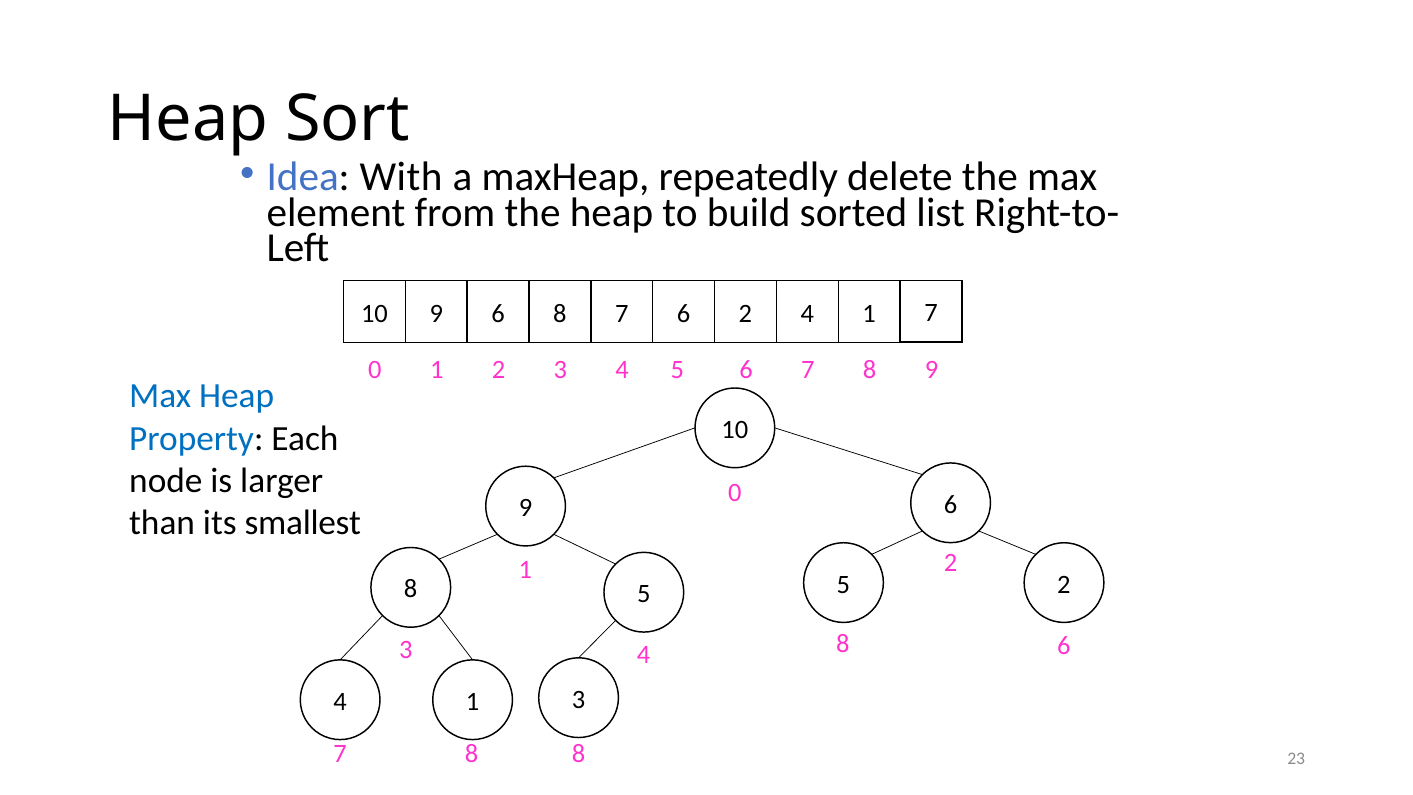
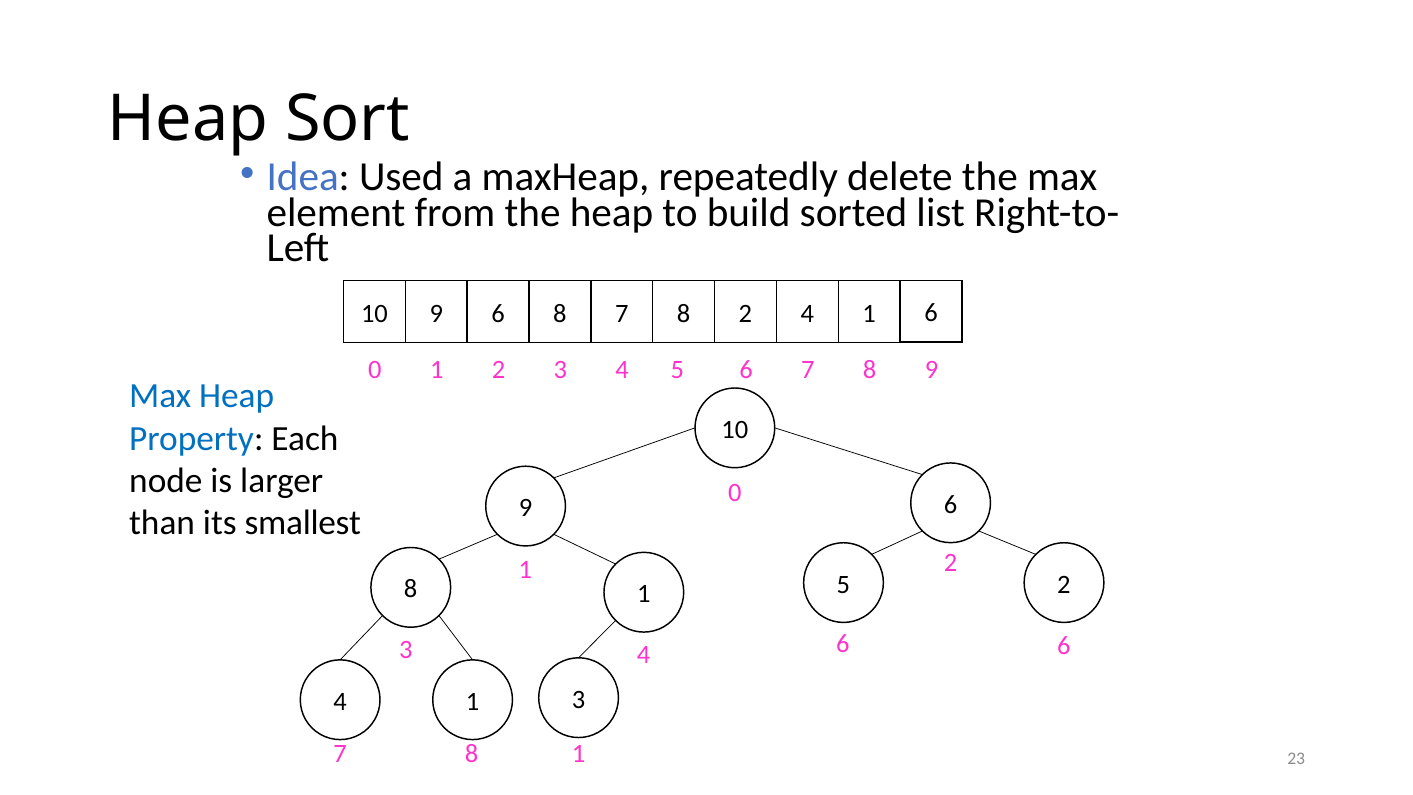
With: With -> Used (401, 177)
8 7 6: 6 -> 8 (684, 313)
1 7: 7 -> 6 (931, 313)
5: 5 -> 1 (644, 594)
3 8: 8 -> 6 (843, 643)
7 8 8: 8 -> 1 (579, 754)
